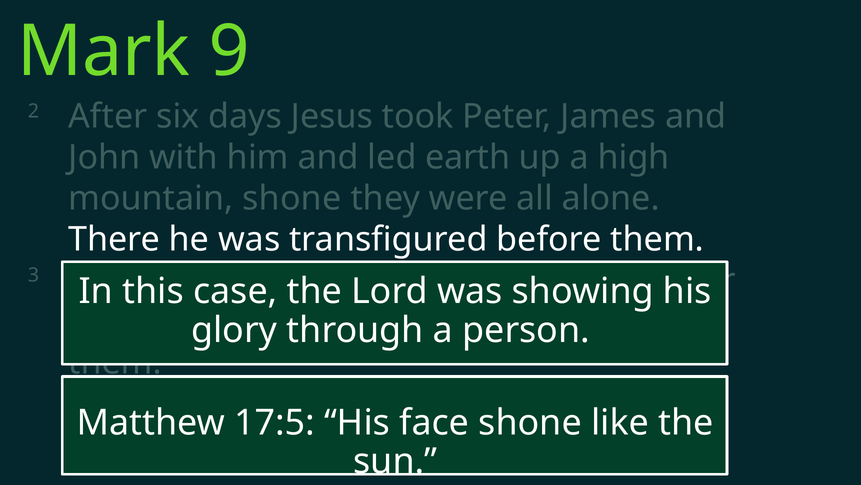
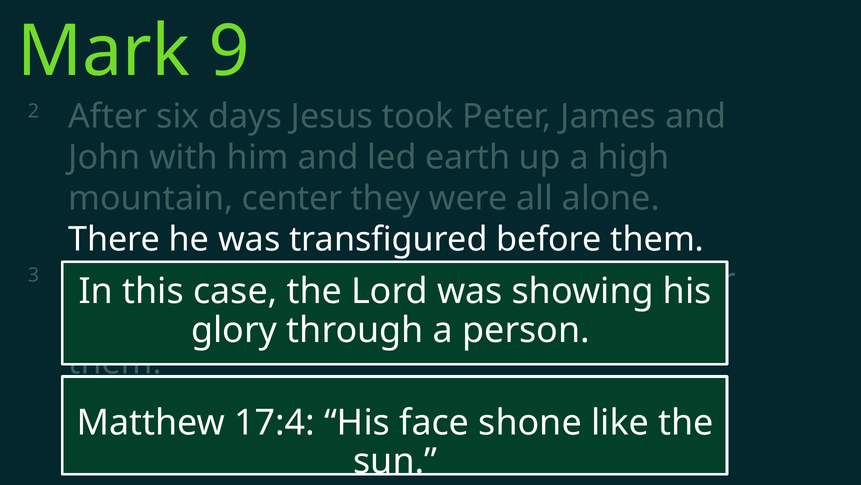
mountain shone: shone -> center (292, 198)
17:5: 17:5 -> 17:4 (275, 422)
